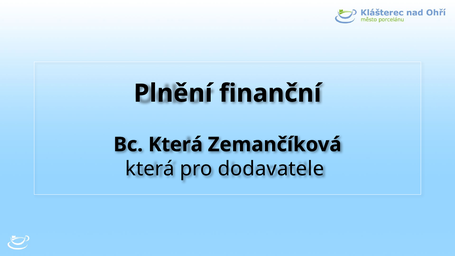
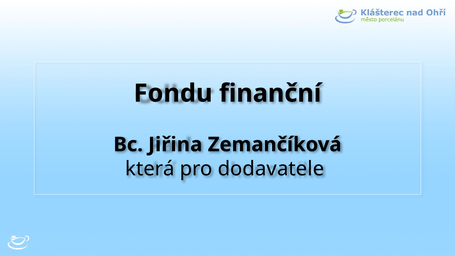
Plnění: Plnění -> Fondu (173, 93)
Bc Která: Která -> Jiřina (175, 145)
